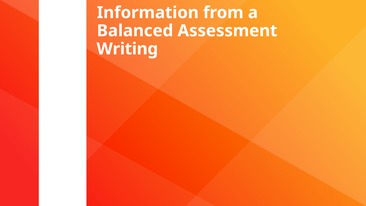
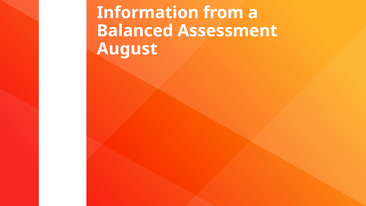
Writing: Writing -> August (127, 49)
